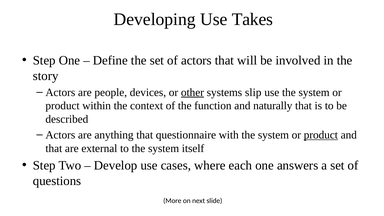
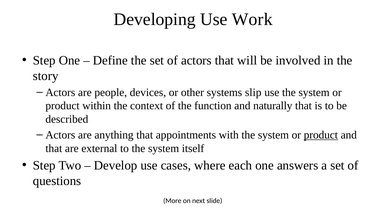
Takes: Takes -> Work (252, 19)
other underline: present -> none (192, 92)
questionnaire: questionnaire -> appointments (186, 135)
